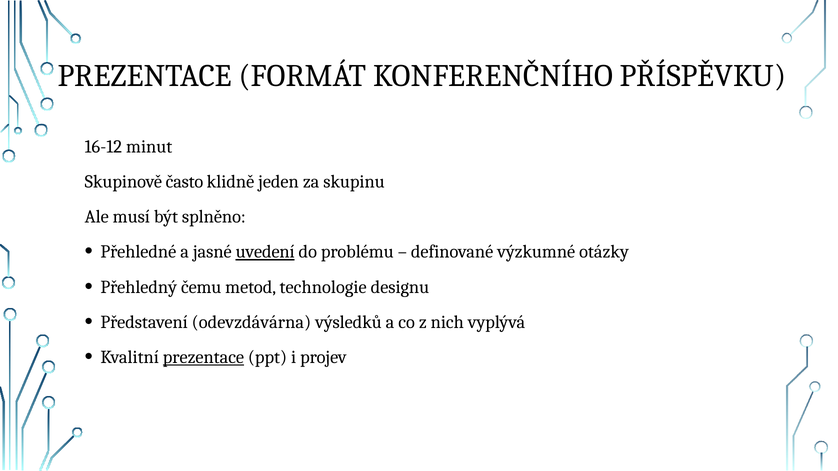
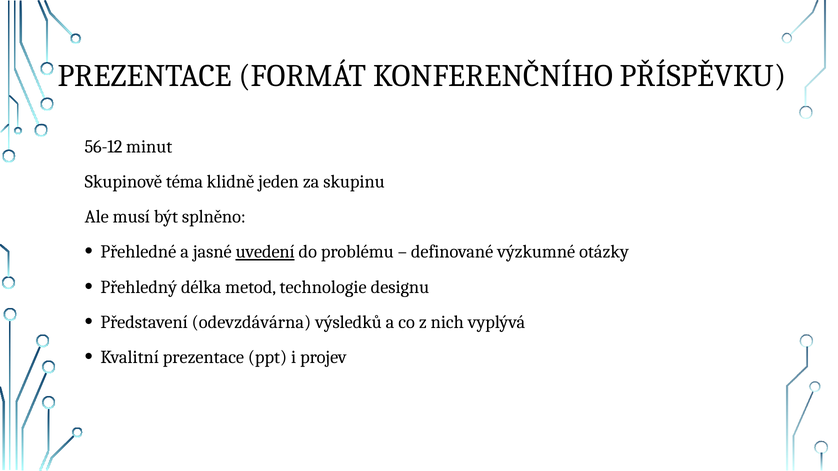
16-12: 16-12 -> 56-12 (104, 147)
často: často -> téma (185, 182)
čemu: čemu -> délka (201, 287)
prezentace underline: present -> none (203, 357)
